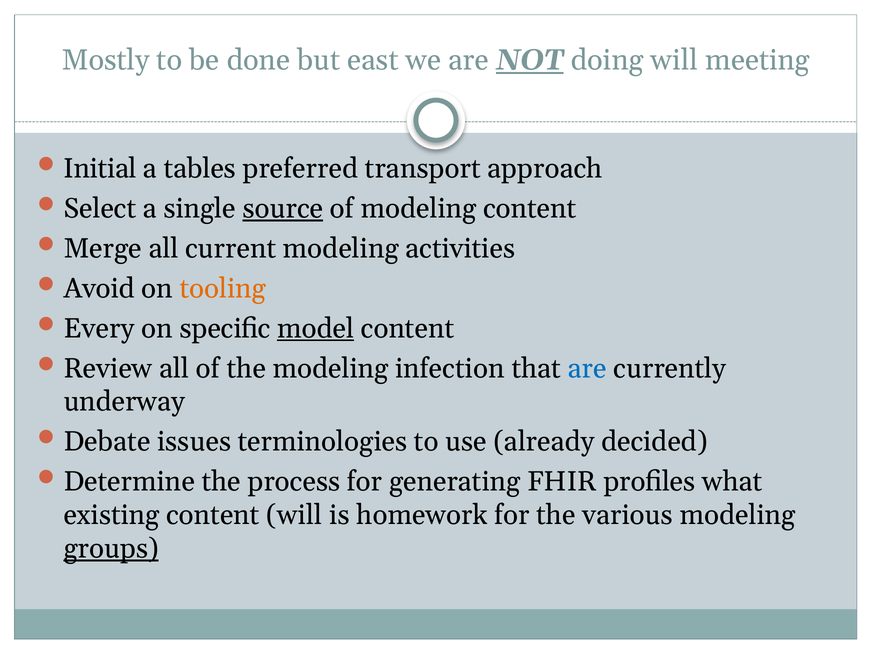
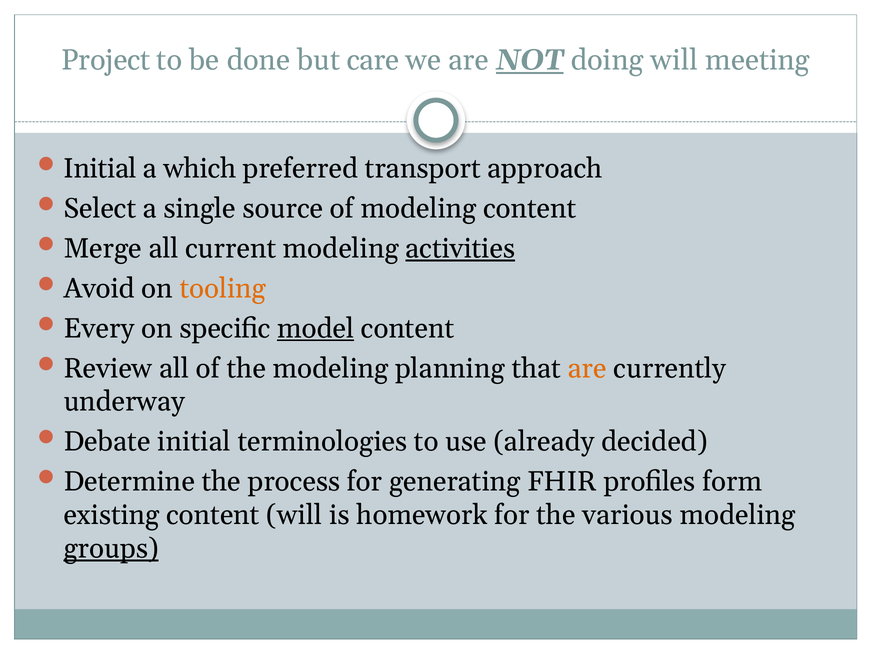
Mostly: Mostly -> Project (106, 60)
east: east -> care (373, 60)
tables: tables -> which (200, 169)
source underline: present -> none (283, 209)
activities underline: none -> present (460, 248)
infection: infection -> planning (450, 368)
are colour: blue -> orange (587, 368)
Debate issues: issues -> initial (194, 442)
what: what -> form (732, 482)
